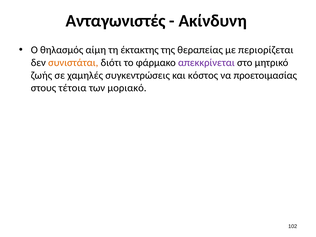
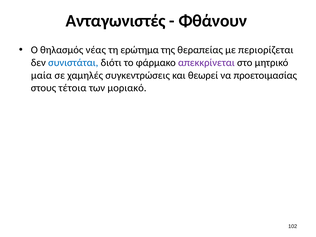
Ακίνδυνη: Ακίνδυνη -> Φθάνουν (213, 21)
αίμη: αίμη -> νέας (96, 50)
έκτακτης: έκτακτης -> ερώτημα (140, 50)
συνιστάται colour: orange -> blue (73, 63)
ζωής: ζωής -> μαία (41, 75)
κόστος: κόστος -> θεωρεί (203, 75)
